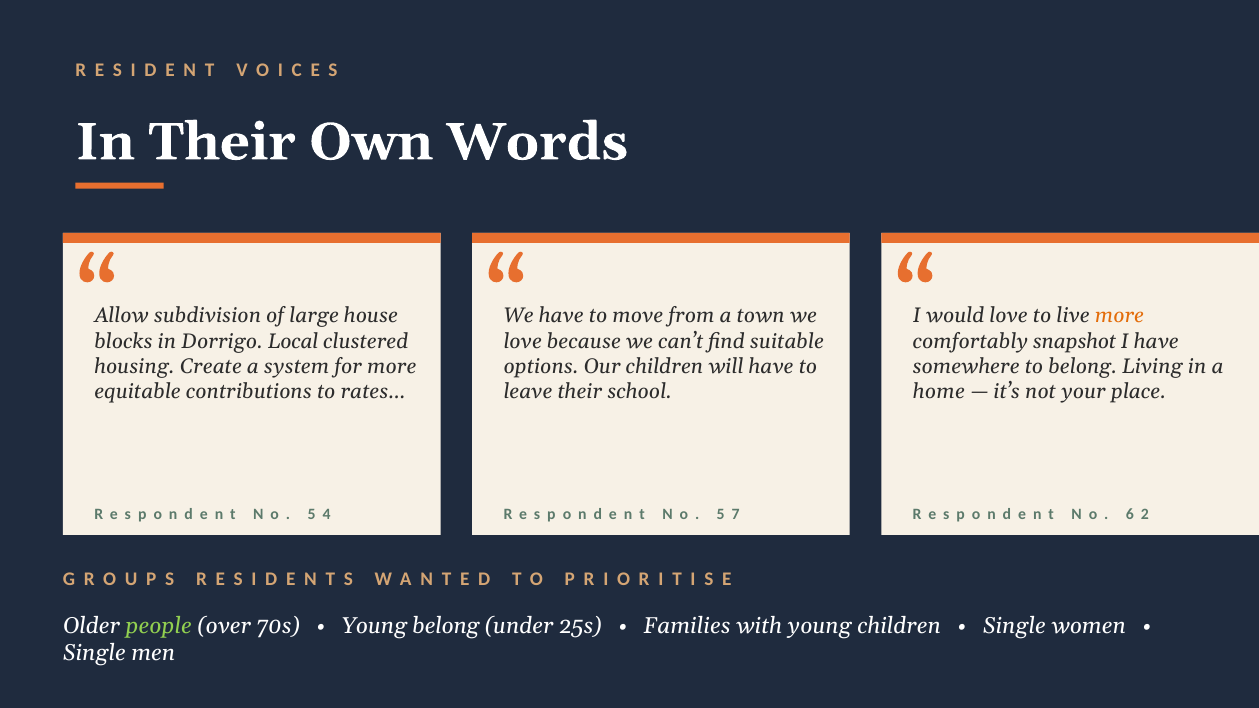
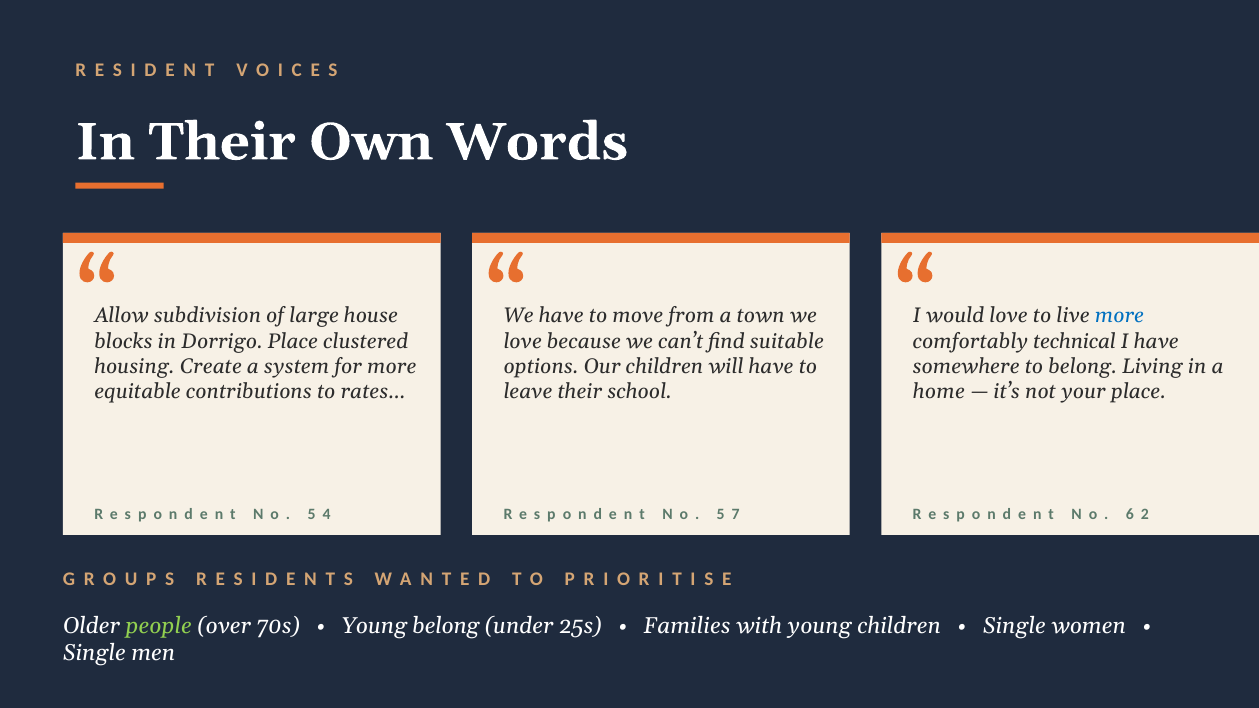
more colour: orange -> blue (1119, 316)
Dorrigo Local: Local -> Place (293, 341)
snapshot: snapshot -> technical (1075, 341)
